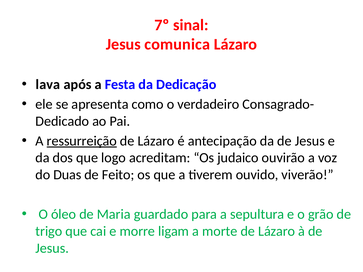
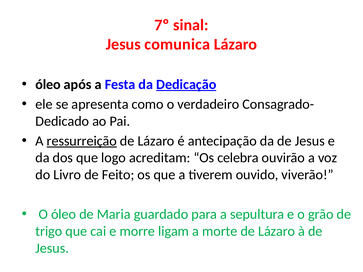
lava: lava -> óleo (48, 85)
Dedicação underline: none -> present (186, 85)
judaico: judaico -> celebra (238, 158)
Duas: Duas -> Livro (67, 175)
